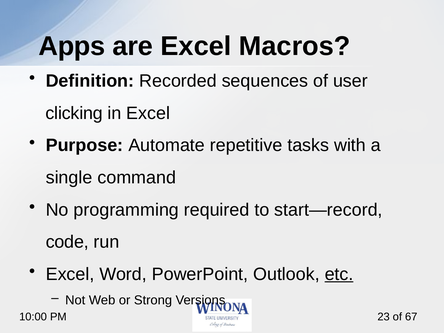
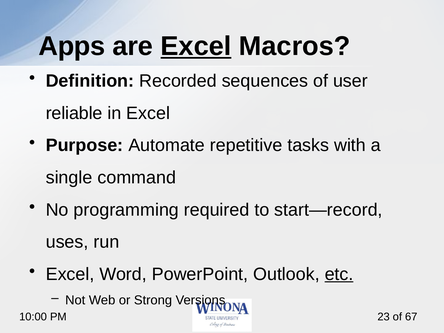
Excel underline: none -> present (196, 46)
clicking: clicking -> reliable (74, 113)
code: code -> uses (67, 242)
